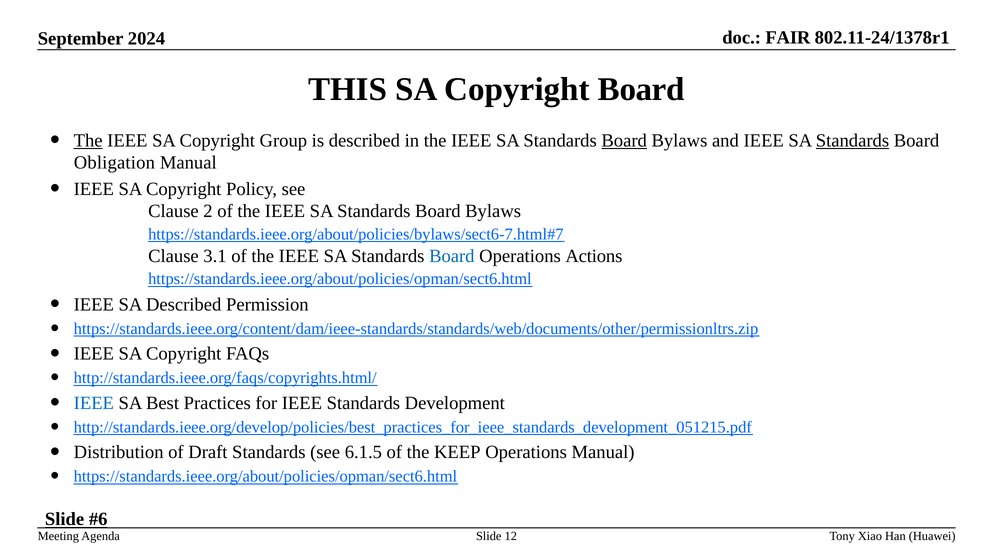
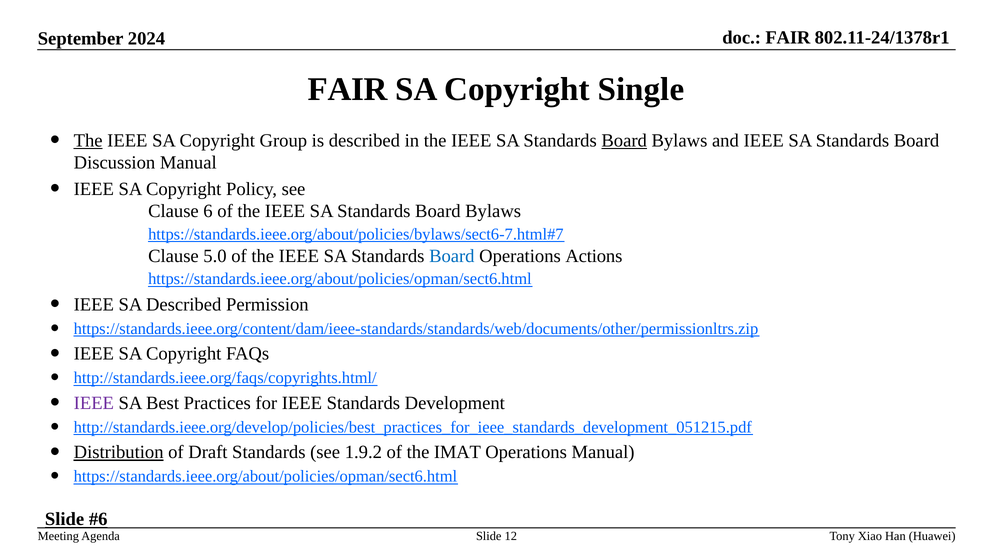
THIS: THIS -> FAIR (348, 89)
Copyright Board: Board -> Single (641, 89)
Standards underline: present -> none (852, 140)
Obligation: Obligation -> Discussion (114, 163)
2: 2 -> 6 (208, 211)
3.1: 3.1 -> 5.0 (215, 256)
IEEE colour: blue -> purple (94, 403)
Distribution underline: none -> present (119, 452)
6.1.5: 6.1.5 -> 1.9.2 (363, 452)
KEEP: KEEP -> IMAT (457, 452)
